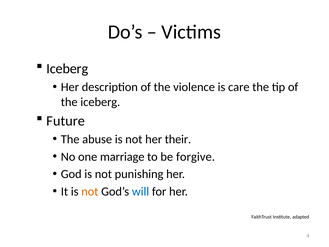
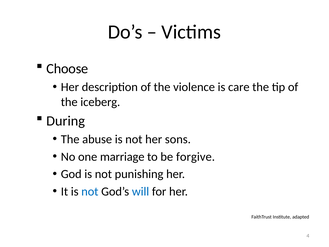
Iceberg: Iceberg -> Choose (67, 69)
Future: Future -> During (66, 121)
their: their -> sons (178, 139)
not colour: orange -> blue (90, 191)
